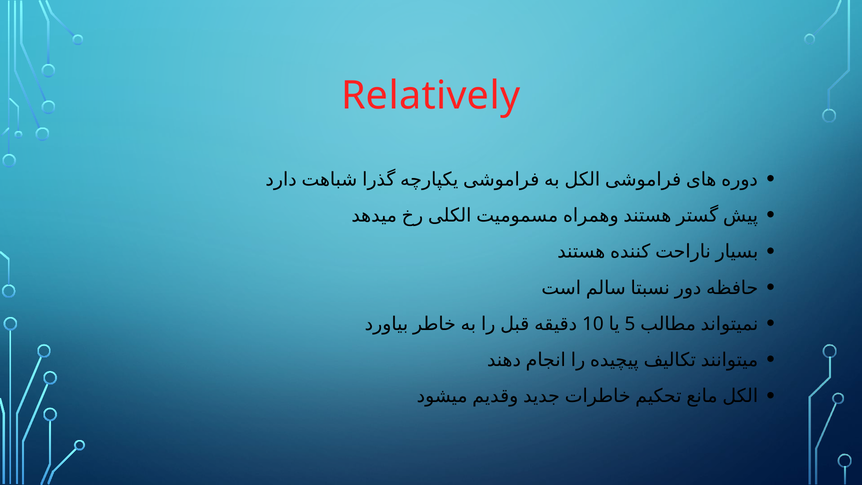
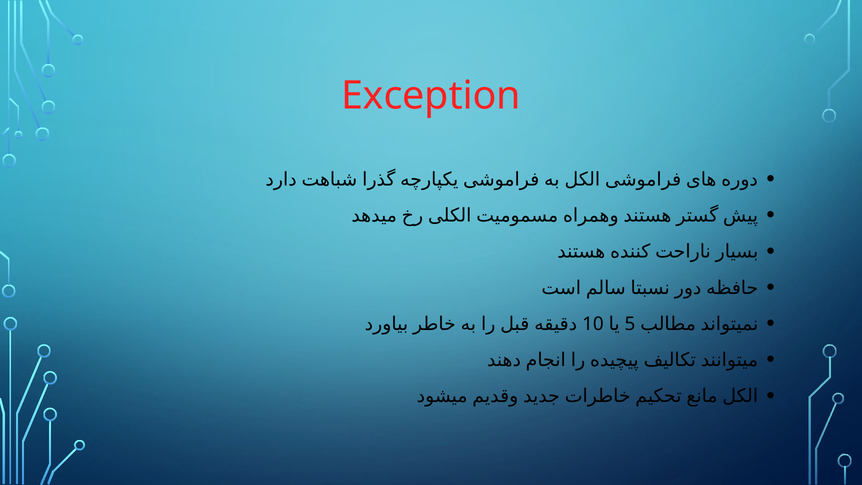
Relatively: Relatively -> Exception (431, 96)
